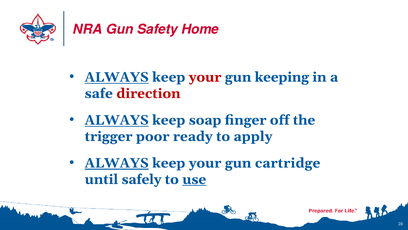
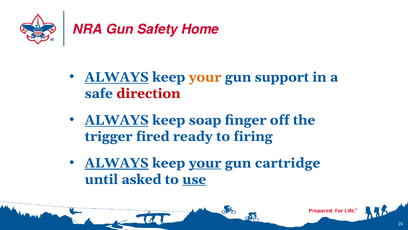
your colour: red -> orange (205, 77)
keeping: keeping -> support (282, 77)
poor: poor -> fired (153, 136)
apply: apply -> firing (253, 136)
your underline: none -> present (205, 163)
safely: safely -> asked (142, 179)
